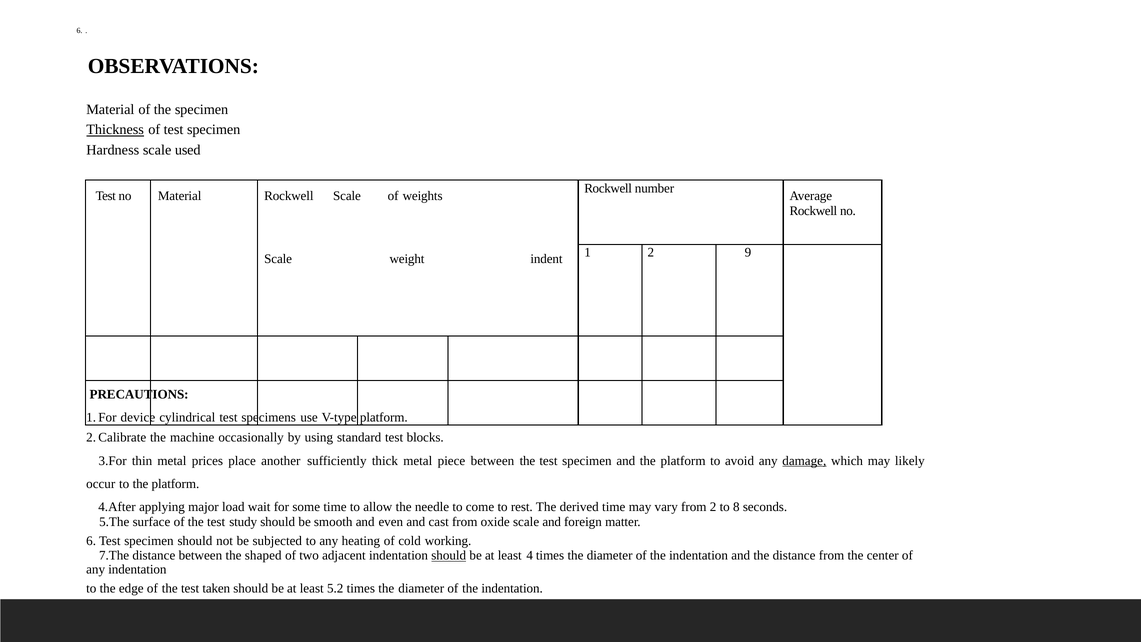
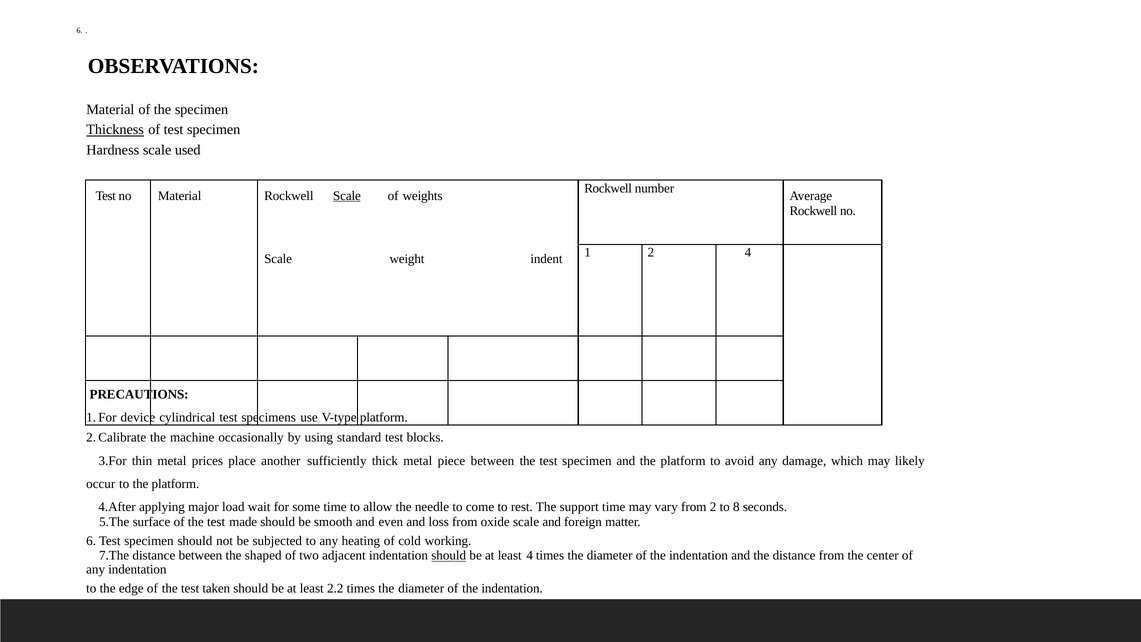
Scale underline: none -> present (347, 196)
2 9: 9 -> 4 (748, 252)
damage underline: present -> none (804, 461)
derived: derived -> support (579, 507)
study: study -> made (243, 522)
cast: cast -> loss (439, 522)
5.2: 5.2 -> 2.2 (335, 588)
